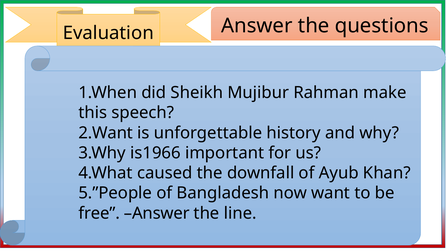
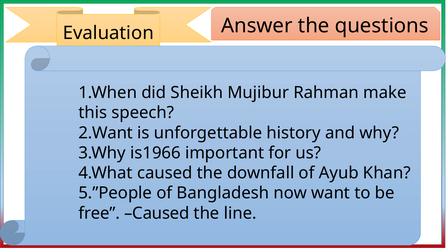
free Answer: Answer -> Caused (157, 213)
